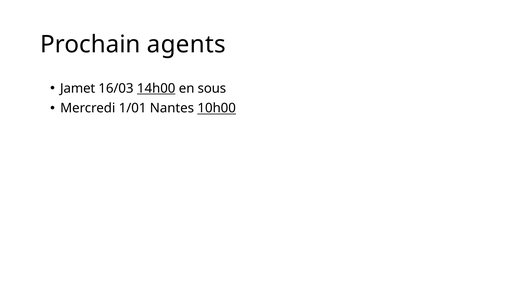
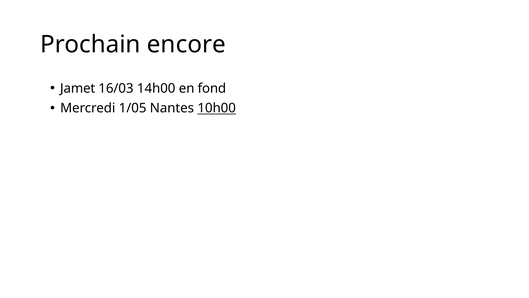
agents: agents -> encore (186, 44)
14h00 underline: present -> none (156, 88)
sous: sous -> fond (212, 88)
1/01: 1/01 -> 1/05 (133, 108)
